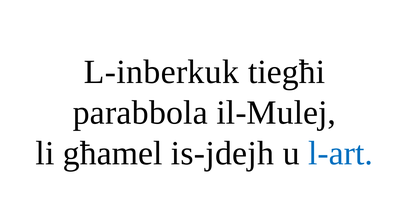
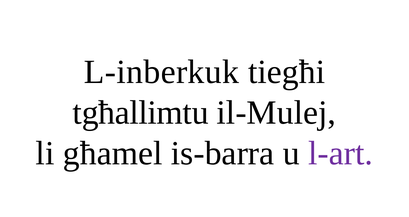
parabbola: parabbola -> tgħallimtu (141, 113)
is-jdejh: is-jdejh -> is-barra (223, 153)
l-art colour: blue -> purple (340, 153)
